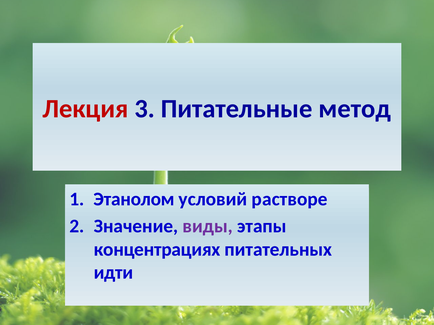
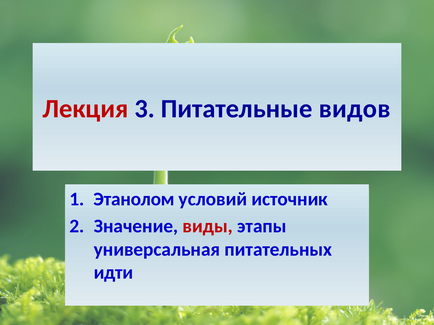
метод: метод -> видов (355, 109)
растворе: растворе -> источник (290, 200)
виды colour: purple -> red (208, 227)
концентрациях: концентрациях -> универсальная (157, 250)
